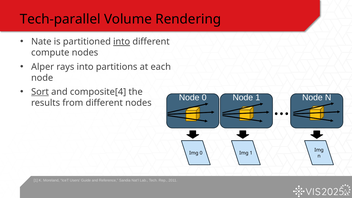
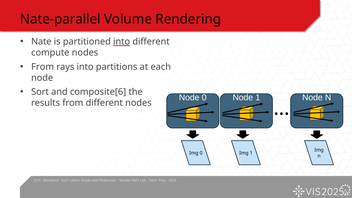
Tech-parallel: Tech-parallel -> Nate-parallel (60, 19)
Alper: Alper -> From (43, 67)
Sort underline: present -> none (40, 92)
composite[4: composite[4 -> composite[6 (98, 92)
